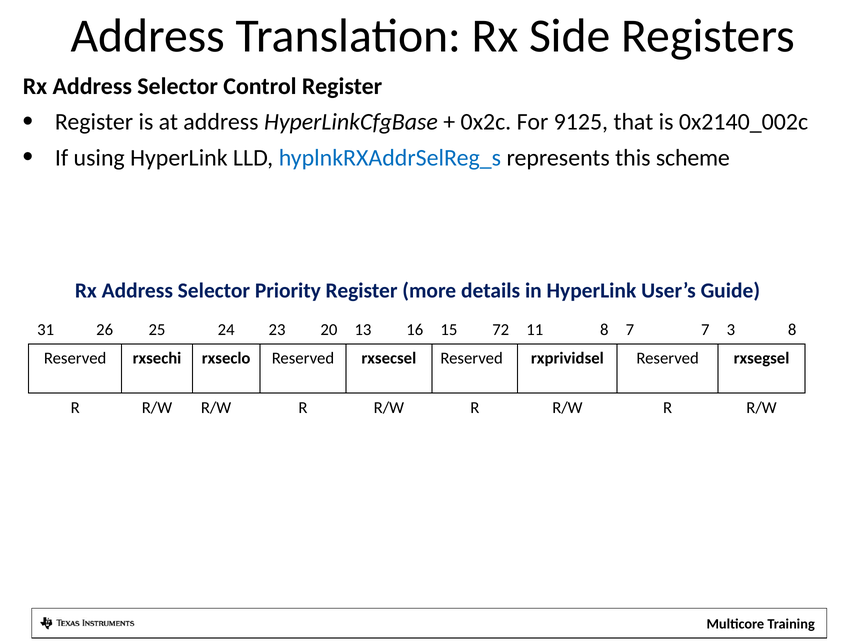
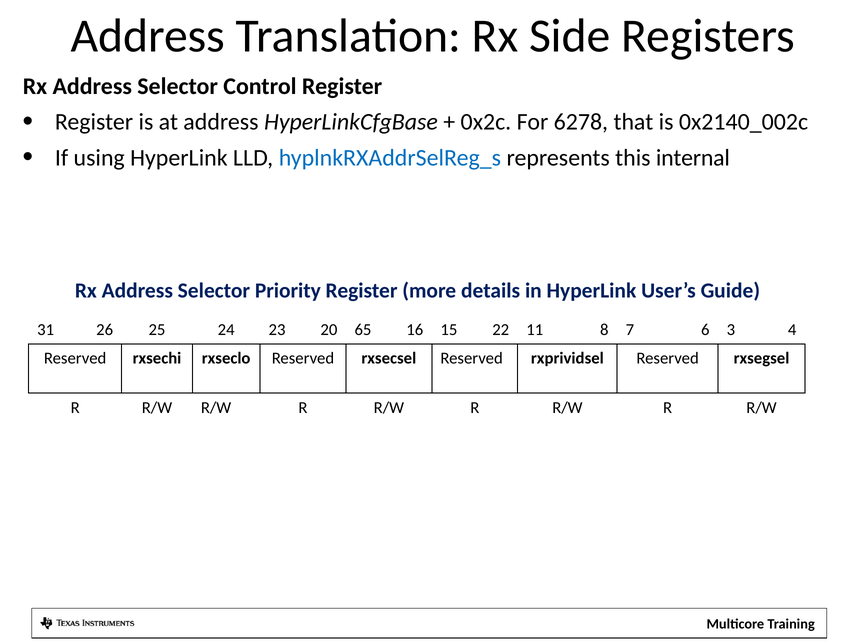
9125: 9125 -> 6278 (581, 122)
scheme: scheme -> internal (693, 158)
13: 13 -> 65 (363, 330)
72: 72 -> 22 (501, 330)
7 7: 7 -> 6 (705, 330)
3 8: 8 -> 4 (792, 330)
